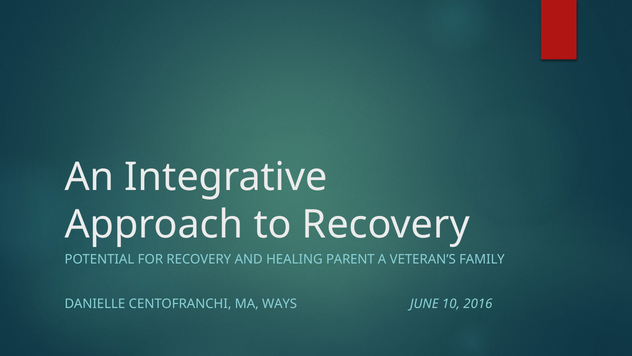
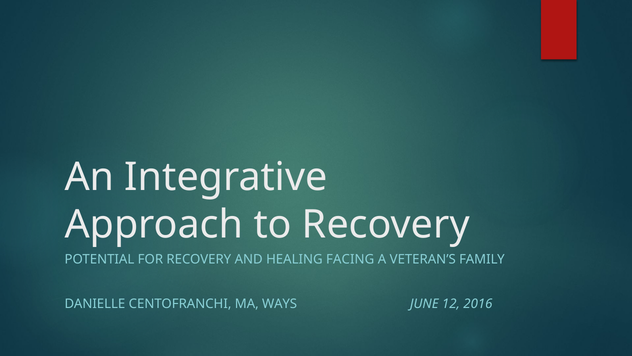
PARENT: PARENT -> FACING (350, 259)
10: 10 -> 12 (451, 304)
